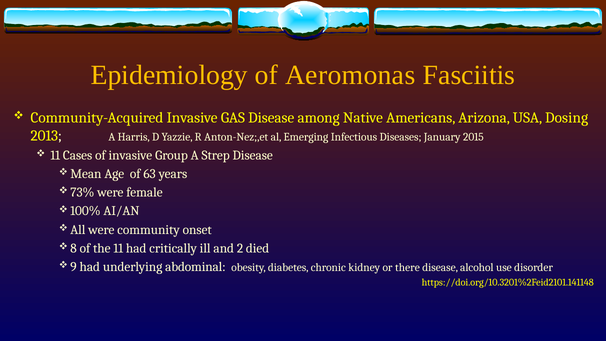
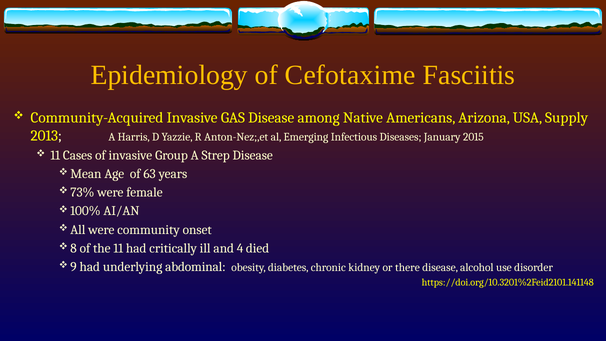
Aeromonas: Aeromonas -> Cefotaxime (350, 75)
Dosing: Dosing -> Supply (567, 118)
2: 2 -> 4 (240, 248)
